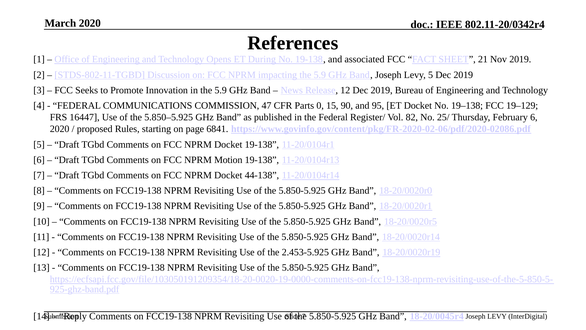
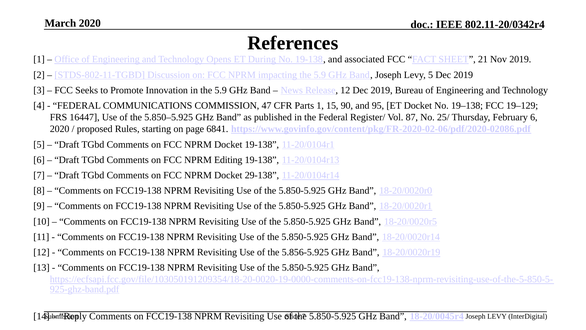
Parts 0: 0 -> 1 (320, 105)
82: 82 -> 87 (412, 117)
Motion: Motion -> Editing (228, 160)
44-138: 44-138 -> 29-138 (262, 175)
2.453-5.925: 2.453-5.925 -> 5.856-5.925 (305, 252)
